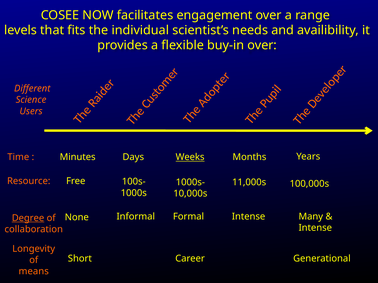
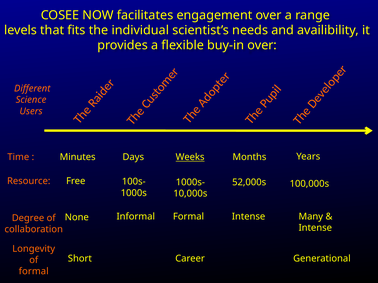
11,000s: 11,000s -> 52,000s (249, 183)
Degree underline: present -> none (28, 218)
means: means -> formal (34, 272)
